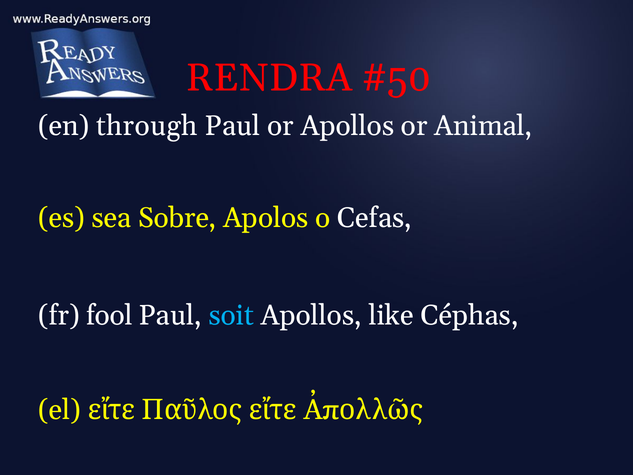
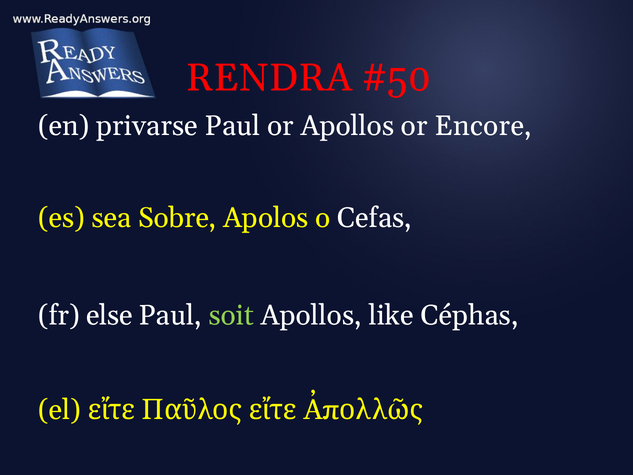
through: through -> privarse (147, 126)
Animal: Animal -> Encore (483, 126)
fool: fool -> else (109, 315)
soit colour: light blue -> light green (231, 315)
